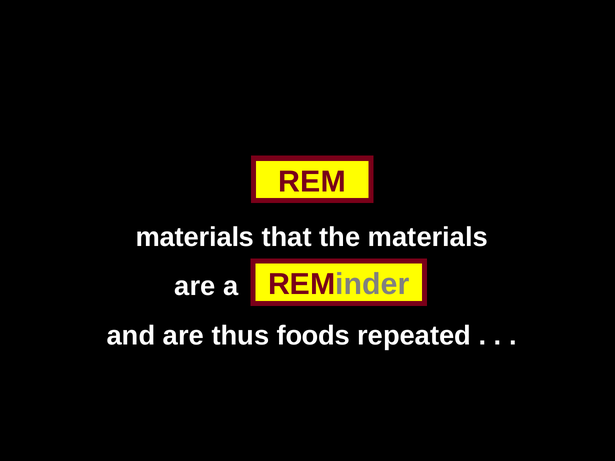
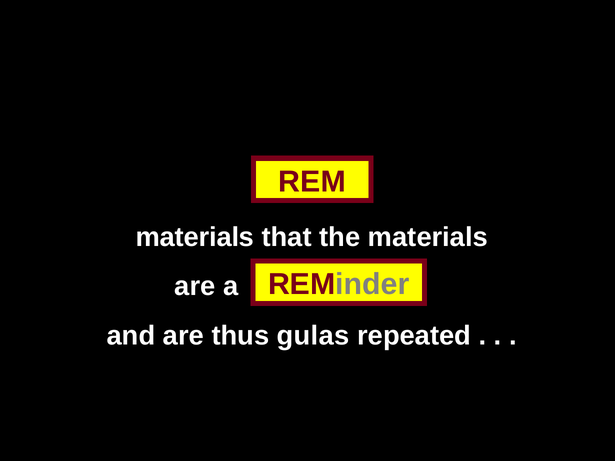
foods: foods -> gulas (313, 336)
